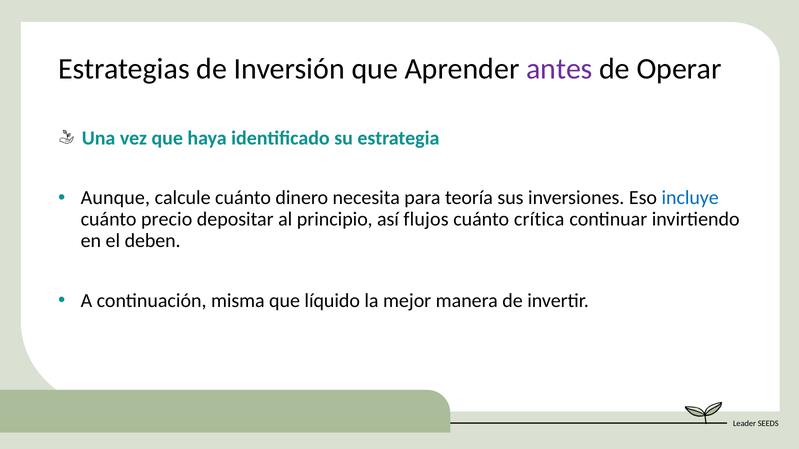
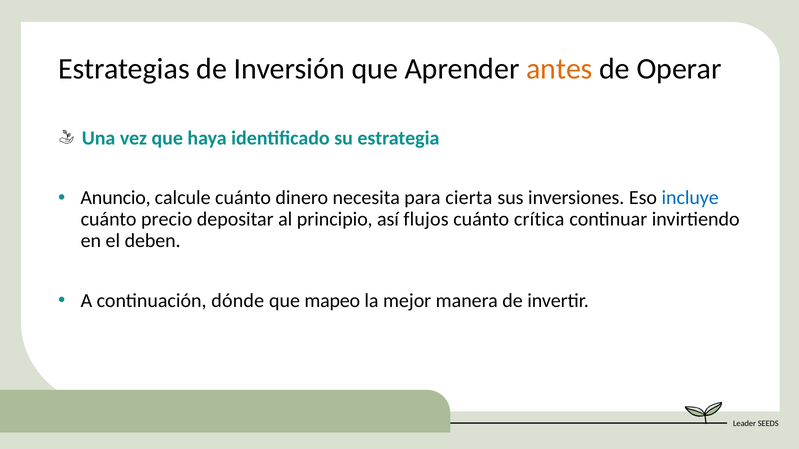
antes colour: purple -> orange (559, 69)
Aunque: Aunque -> Anuncio (116, 198)
teoría: teoría -> cierta (469, 198)
misma: misma -> dónde (238, 301)
líquido: líquido -> mapeo (332, 301)
